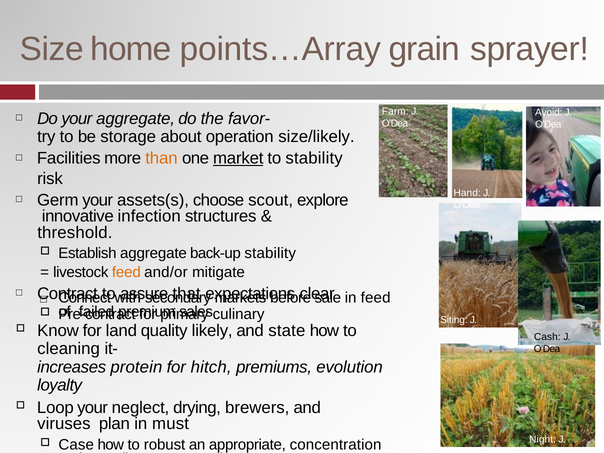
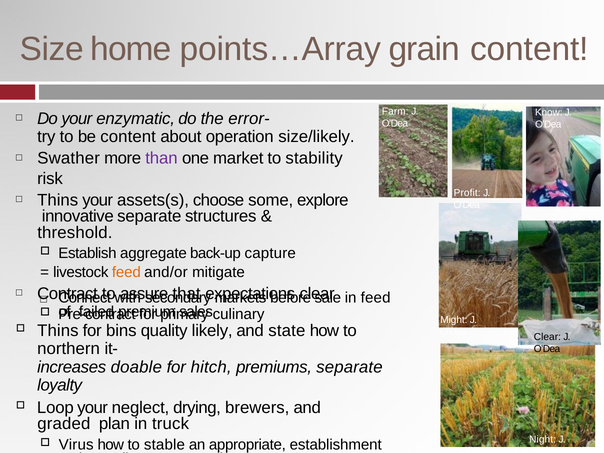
grain sprayer: sprayer -> content (529, 49)
Avoid: Avoid -> Know (549, 112)
your aggregate: aggregate -> enzymatic (136, 119)
favor-: favor- -> error- (249, 119)
be storage: storage -> content (128, 136)
Facilities: Facilities -> Swather (69, 158)
than colour: orange -> purple (161, 158)
market underline: present -> none (238, 158)
Hand: Hand -> Profit (467, 193)
Germ: Germ -> Thins (58, 200)
scout: scout -> some (271, 200)
innovative infection: infection -> separate (149, 216)
back-up stability: stability -> capture (270, 253)
Siting: Siting -> Might (454, 320)
Know: Know -> Thins (58, 331)
land: land -> bins (121, 331)
O’Dea Cash: Cash -> Clear (547, 337)
cleaning: cleaning -> northern (69, 349)
protein: protein -> doable (136, 367)
premiums evolution: evolution -> separate (349, 367)
viruses: viruses -> graded (64, 424)
must: must -> truck (171, 424)
Case: Case -> Virus (76, 445)
robust: robust -> stable (164, 445)
concentration: concentration -> establishment (336, 445)
